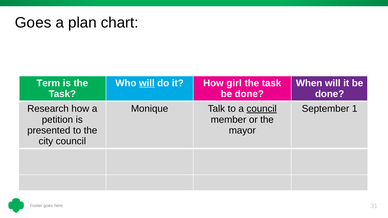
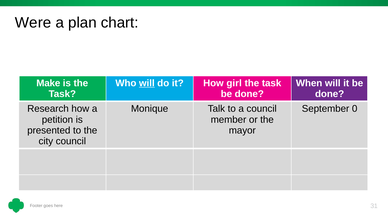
Goes: Goes -> Were (33, 23)
Term: Term -> Make (48, 83)
council underline: present -> none (262, 109)
1: 1 -> 0 (355, 109)
